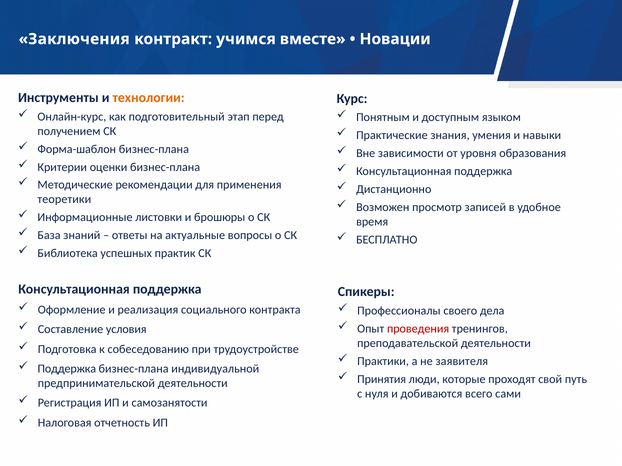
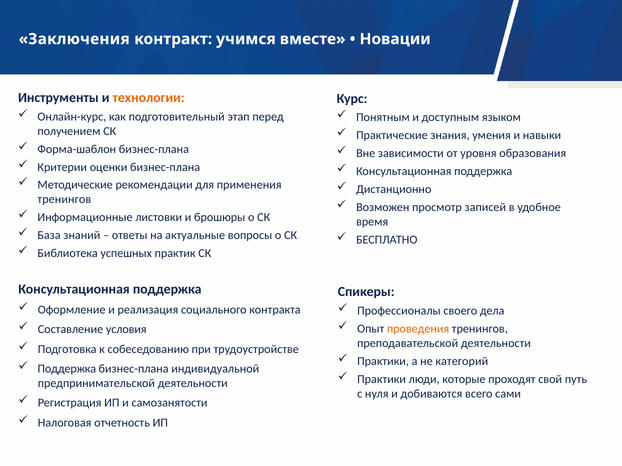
теоретики: теоретики -> тренингов (64, 200)
проведения colour: red -> orange (418, 329)
заявителя: заявителя -> категорий (462, 361)
Принятия: Принятия -> Практики (382, 379)
